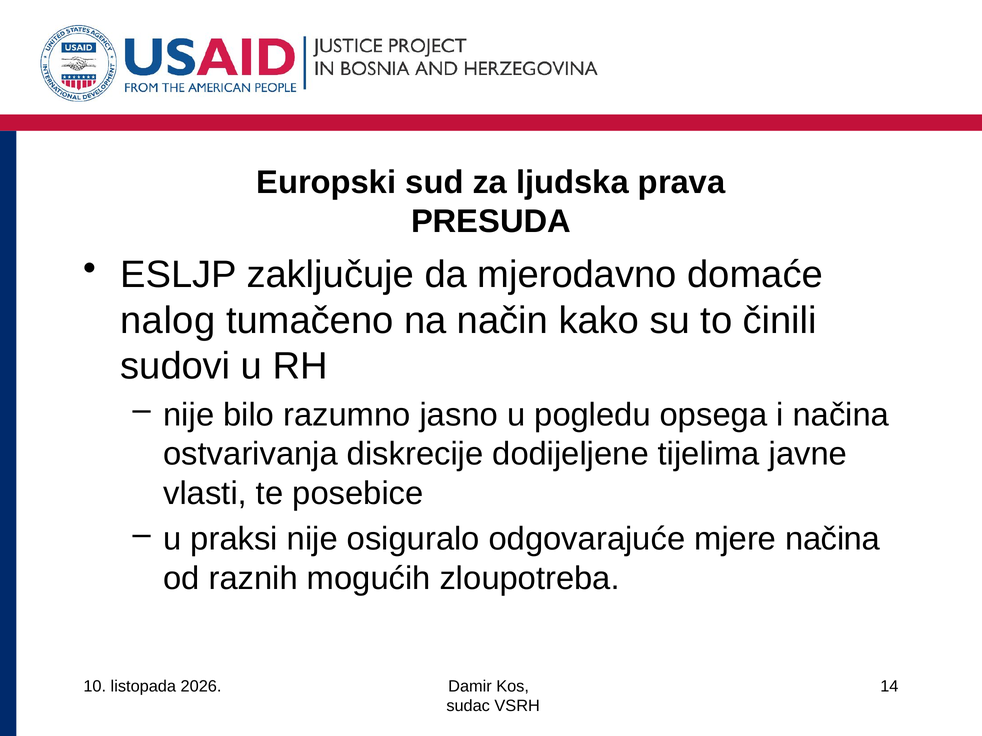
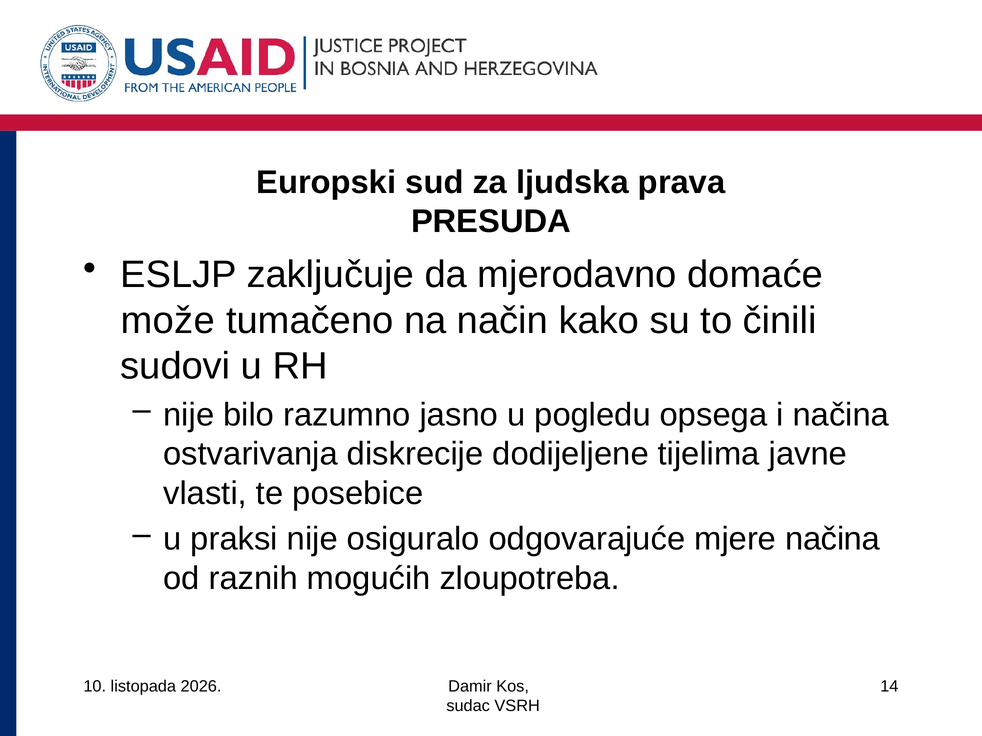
nalog: nalog -> može (168, 321)
